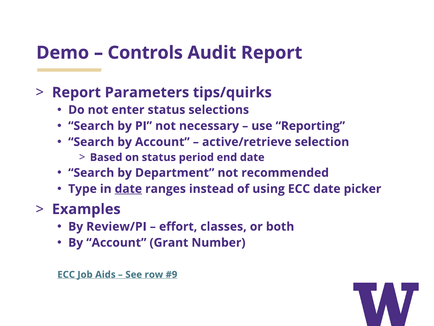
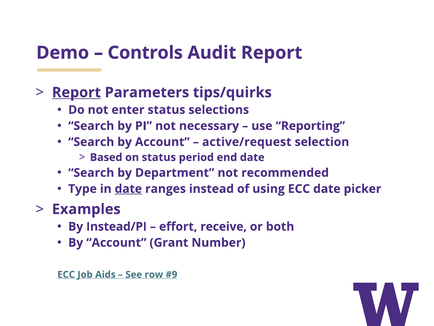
Report underline: none -> present (76, 92)
active/retrieve: active/retrieve -> active/request (247, 142)
Review/PI: Review/PI -> Instead/PI (117, 226)
classes: classes -> receive (224, 226)
